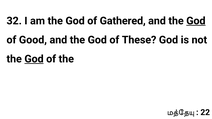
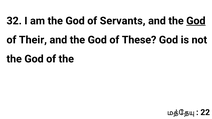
Gathered: Gathered -> Servants (123, 21)
Good: Good -> Their (33, 40)
God underline: present -> none (34, 59)
